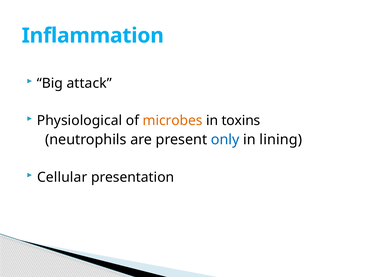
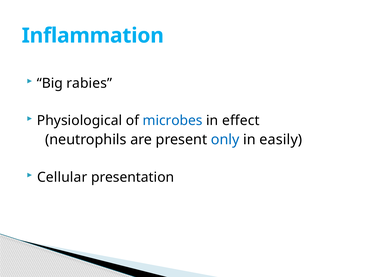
attack: attack -> rabies (89, 83)
microbes colour: orange -> blue (173, 120)
toxins: toxins -> effect (241, 120)
lining: lining -> easily (281, 139)
